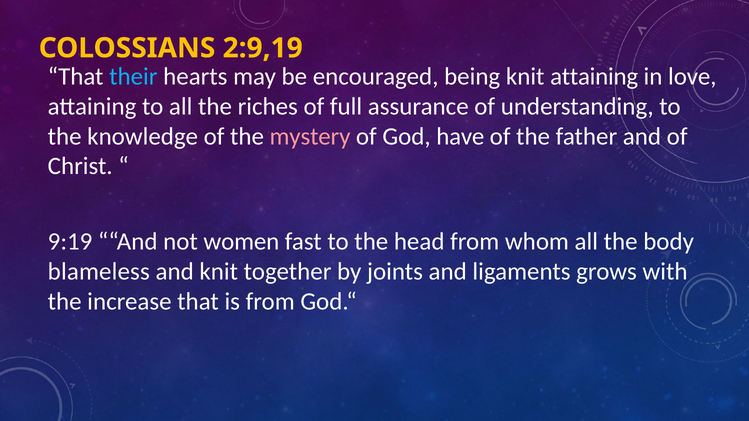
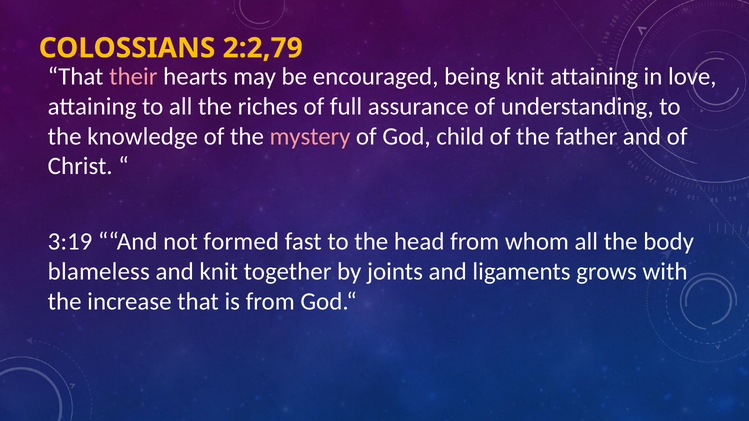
2:9,19: 2:9,19 -> 2:2,79 (263, 48)
their colour: light blue -> pink (133, 76)
have: have -> child (460, 136)
9:19: 9:19 -> 3:19 (70, 242)
women: women -> formed (241, 242)
